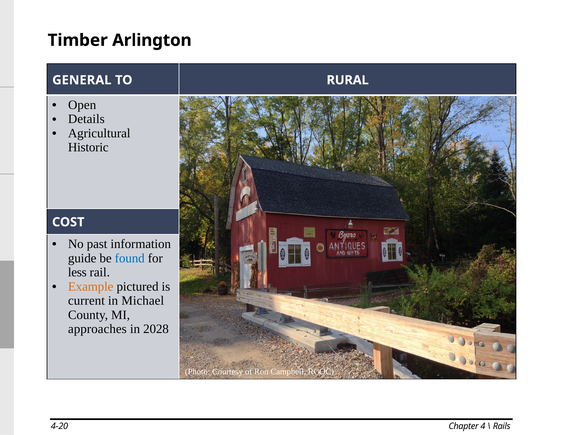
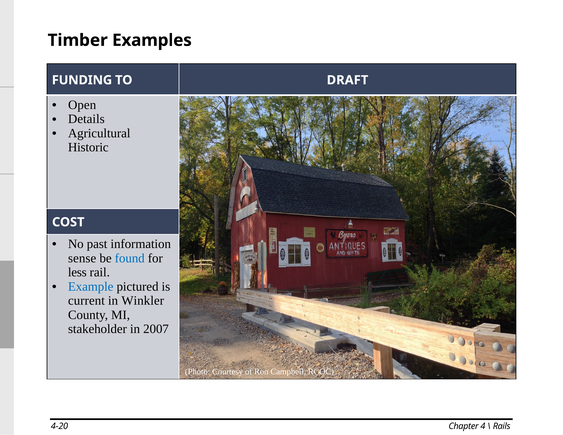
Arlington: Arlington -> Examples (152, 40)
GENERAL: GENERAL -> FUNDING (82, 80)
RURAL: RURAL -> DRAFT (348, 80)
guide: guide -> sense (82, 258)
Example colour: orange -> blue (91, 286)
Michael: Michael -> Winkler (143, 301)
approaches: approaches -> stakeholder (97, 329)
2028: 2028 -> 2007 (156, 329)
